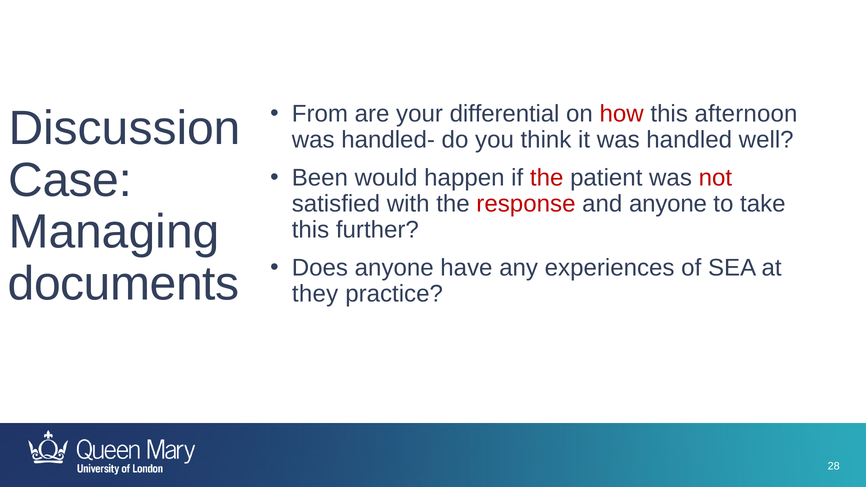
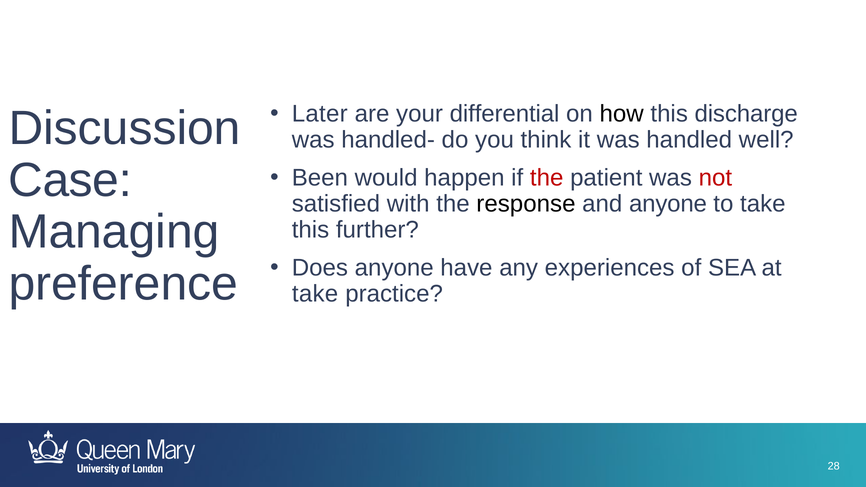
From: From -> Later (320, 114)
how colour: red -> black (622, 114)
afternoon: afternoon -> discharge (746, 114)
response colour: red -> black (526, 204)
documents: documents -> preference (123, 284)
they: they -> take (315, 294)
